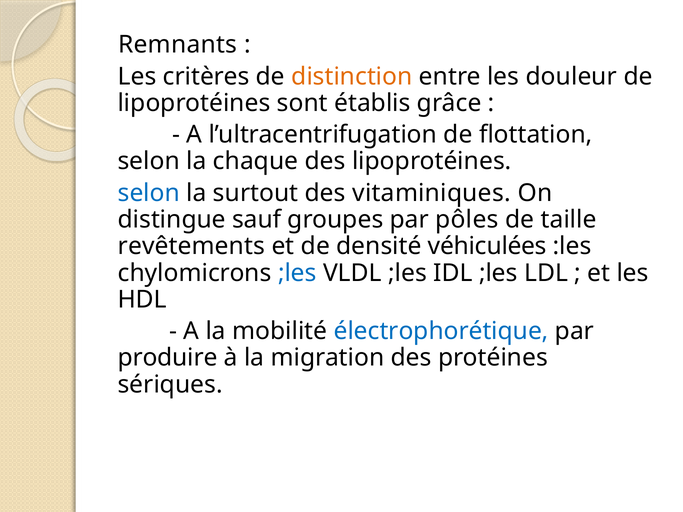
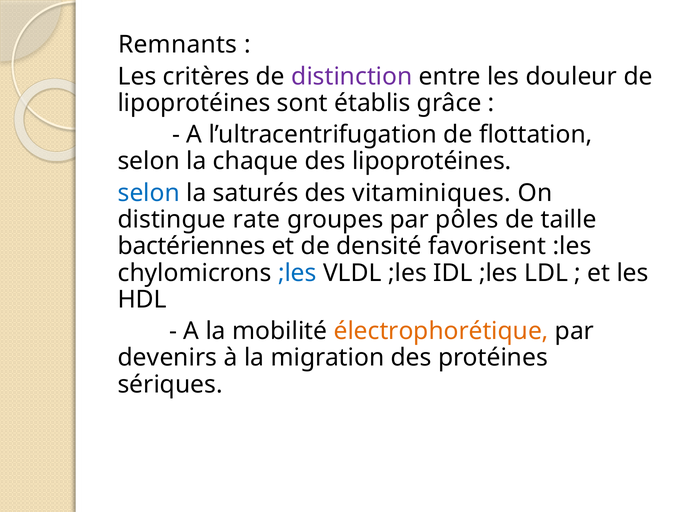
distinction colour: orange -> purple (352, 76)
surtout: surtout -> saturés (256, 193)
sauf: sauf -> rate (257, 220)
revêtements: revêtements -> bactériennes (192, 246)
véhiculées: véhiculées -> favorisent (487, 246)
électrophorétique colour: blue -> orange (441, 331)
produire: produire -> devenirs (168, 358)
